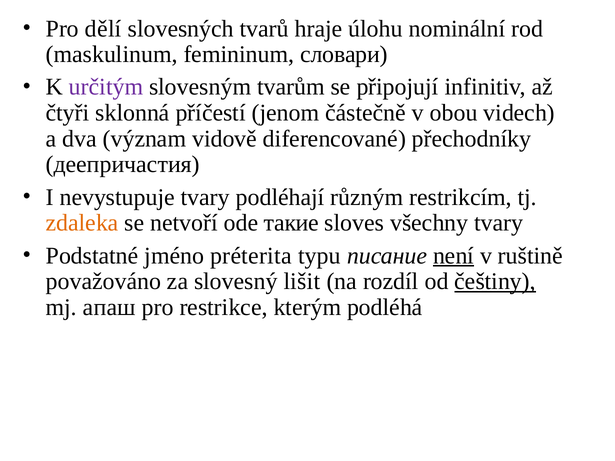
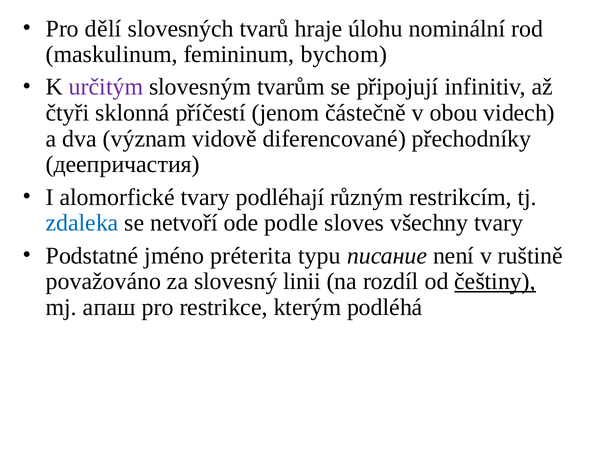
словари: словари -> bychom (344, 54)
nevystupuje: nevystupuje -> alomorfické (117, 197)
zdaleka colour: orange -> blue (82, 223)
такие: такие -> podle (291, 223)
není underline: present -> none (454, 256)
lišit: lišit -> linii (302, 282)
